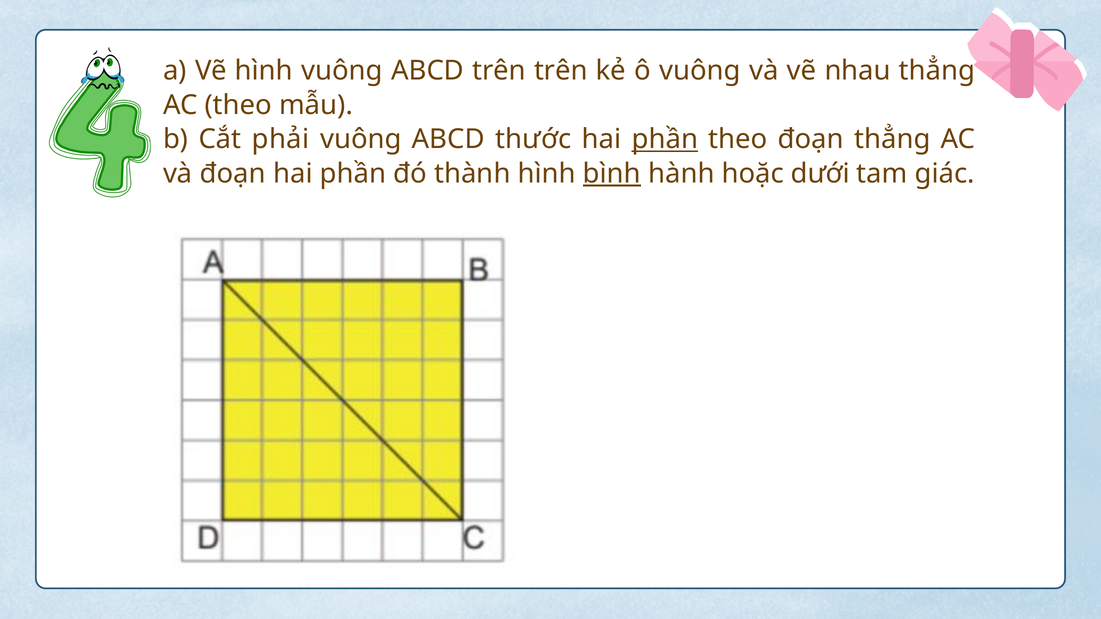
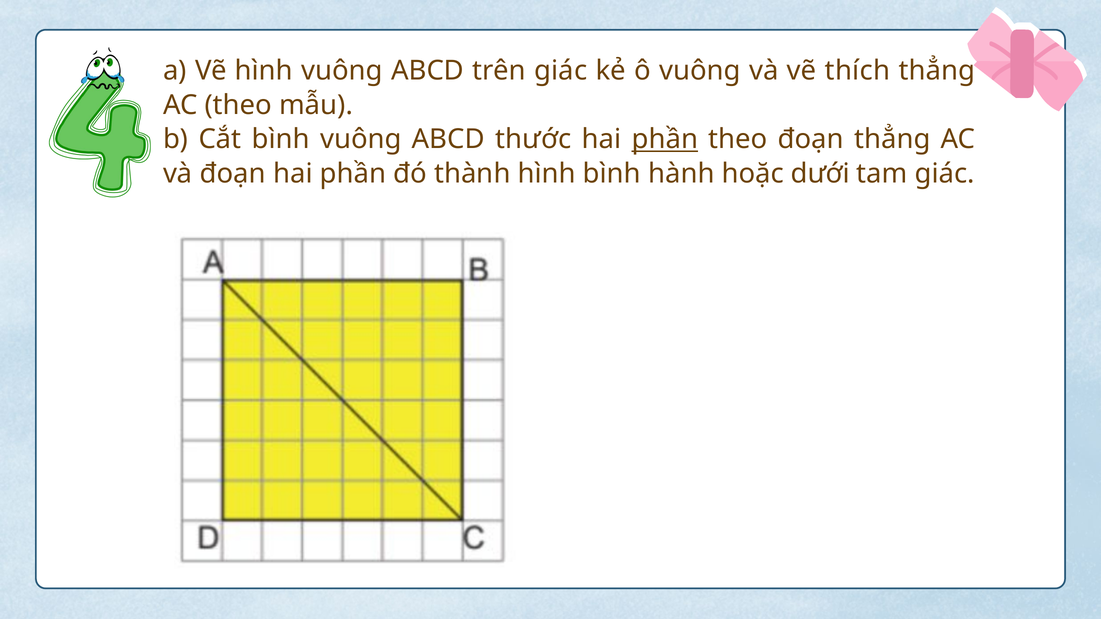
trên trên: trên -> giác (561, 71)
nhau: nhau -> thích (857, 71)
Cắt phải: phải -> bình (281, 139)
bình underline: present -> none (612, 174)
